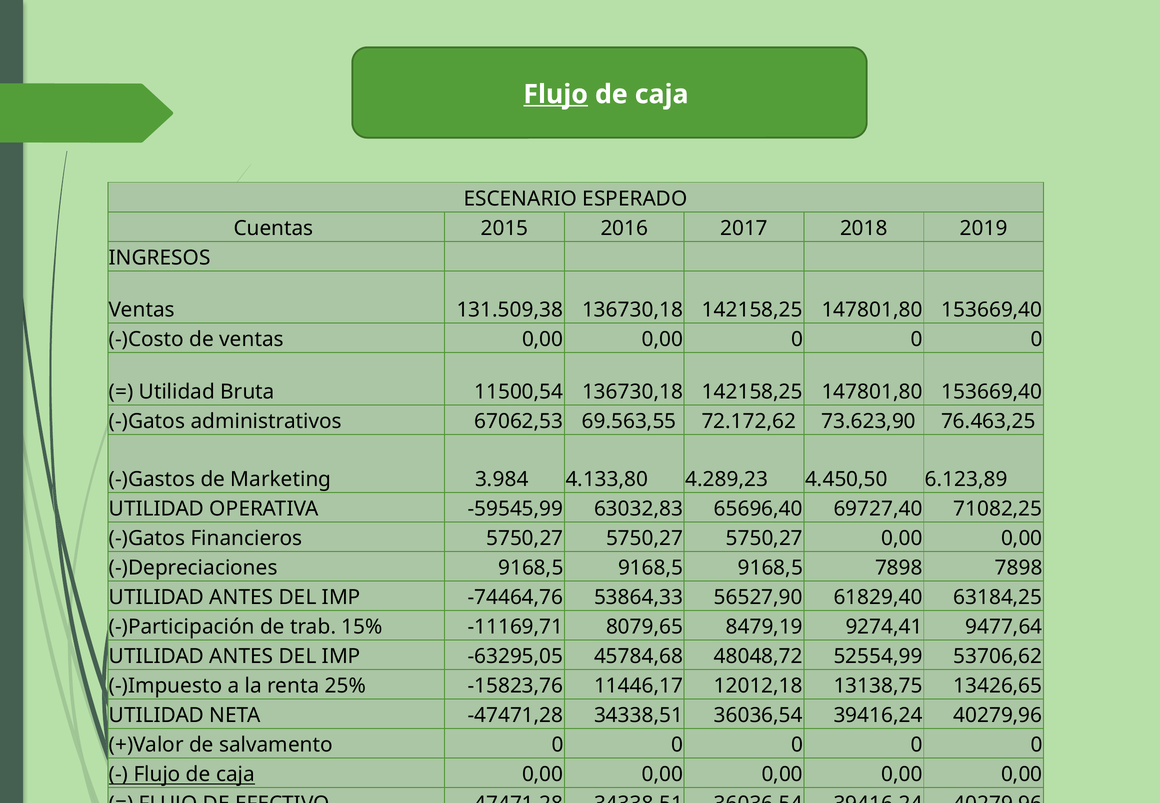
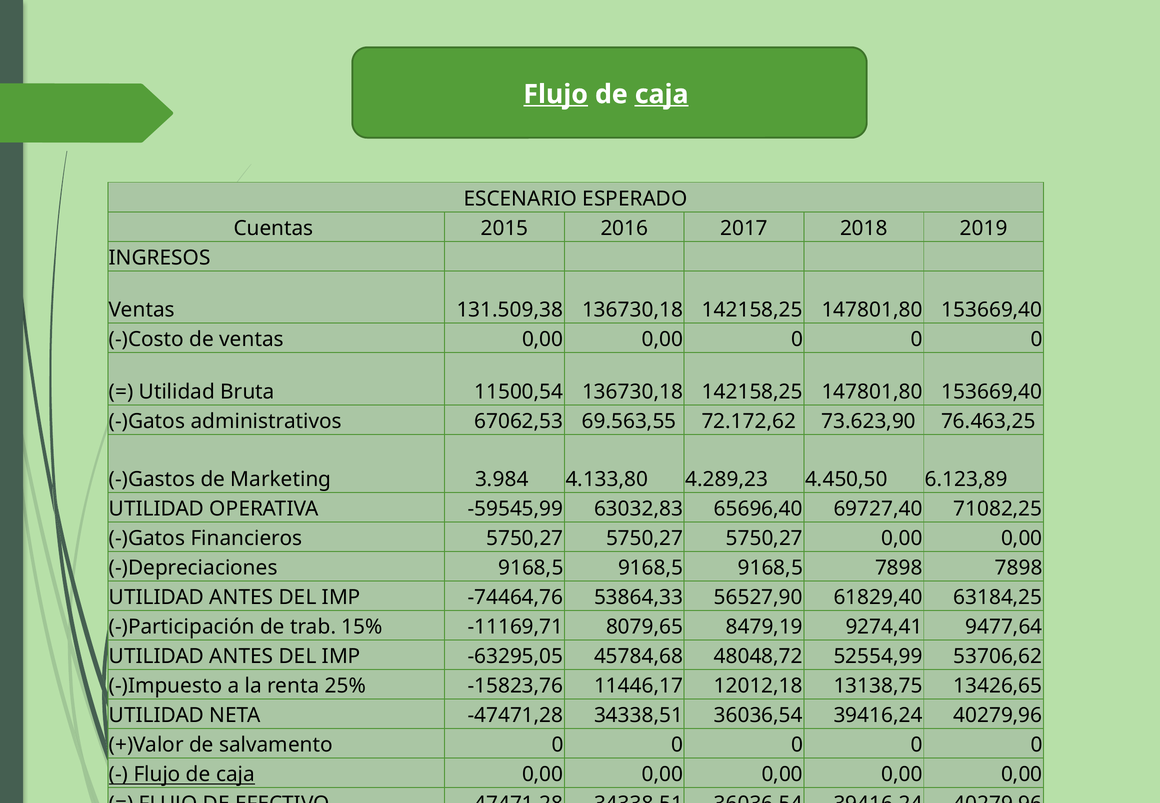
caja underline: none -> present (662, 94)
